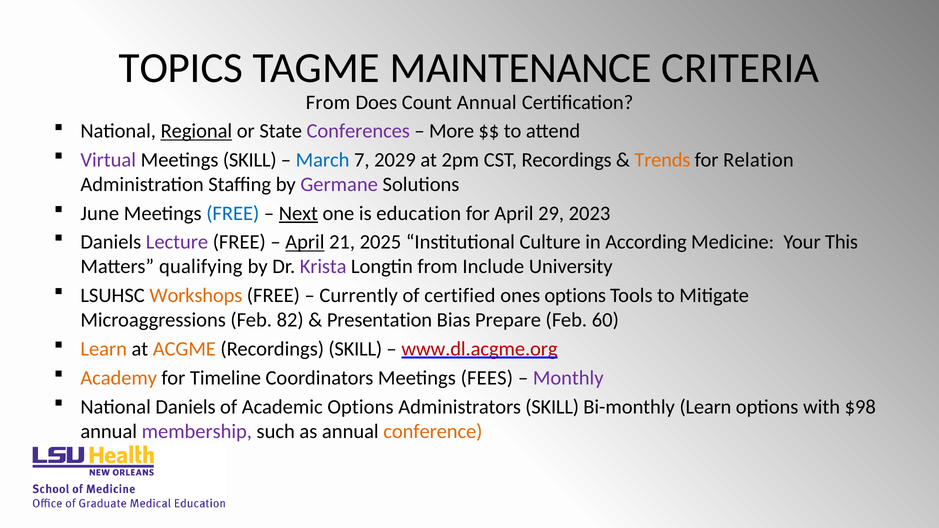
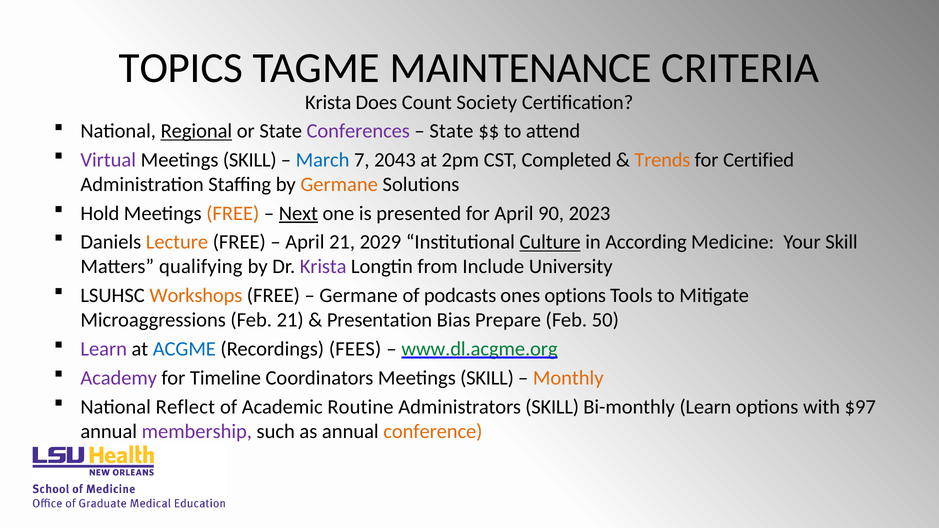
From: From -> Krista (328, 102)
Count Annual: Annual -> Society (487, 102)
More: More -> State (451, 131)
2029: 2029 -> 2043 (395, 160)
CST Recordings: Recordings -> Completed (567, 160)
Relation: Relation -> Certified (759, 160)
Germane colour: purple -> orange (339, 185)
June: June -> Hold (100, 213)
FREE colour: blue -> orange (233, 213)
education: education -> presented (419, 213)
29: 29 -> 90 (551, 213)
Lecture colour: purple -> orange (177, 242)
April underline: present -> none (305, 242)
2025: 2025 -> 2029 (380, 242)
Culture underline: none -> present (550, 242)
Your This: This -> Skill (842, 242)
Currently: Currently -> Germane (359, 296)
certified: certified -> podcasts (460, 296)
Feb 82: 82 -> 21 (290, 320)
60: 60 -> 50 (605, 320)
Learn colour: orange -> purple (104, 349)
ACGME colour: orange -> blue (184, 349)
Recordings SKILL: SKILL -> FEES (355, 349)
www.dl.acgme.org colour: red -> green (479, 349)
Academy colour: orange -> purple (119, 378)
Coordinators Meetings FEES: FEES -> SKILL (487, 378)
Monthly colour: purple -> orange (568, 378)
National Daniels: Daniels -> Reflect (185, 407)
Academic Options: Options -> Routine (360, 407)
$98: $98 -> $97 (860, 407)
